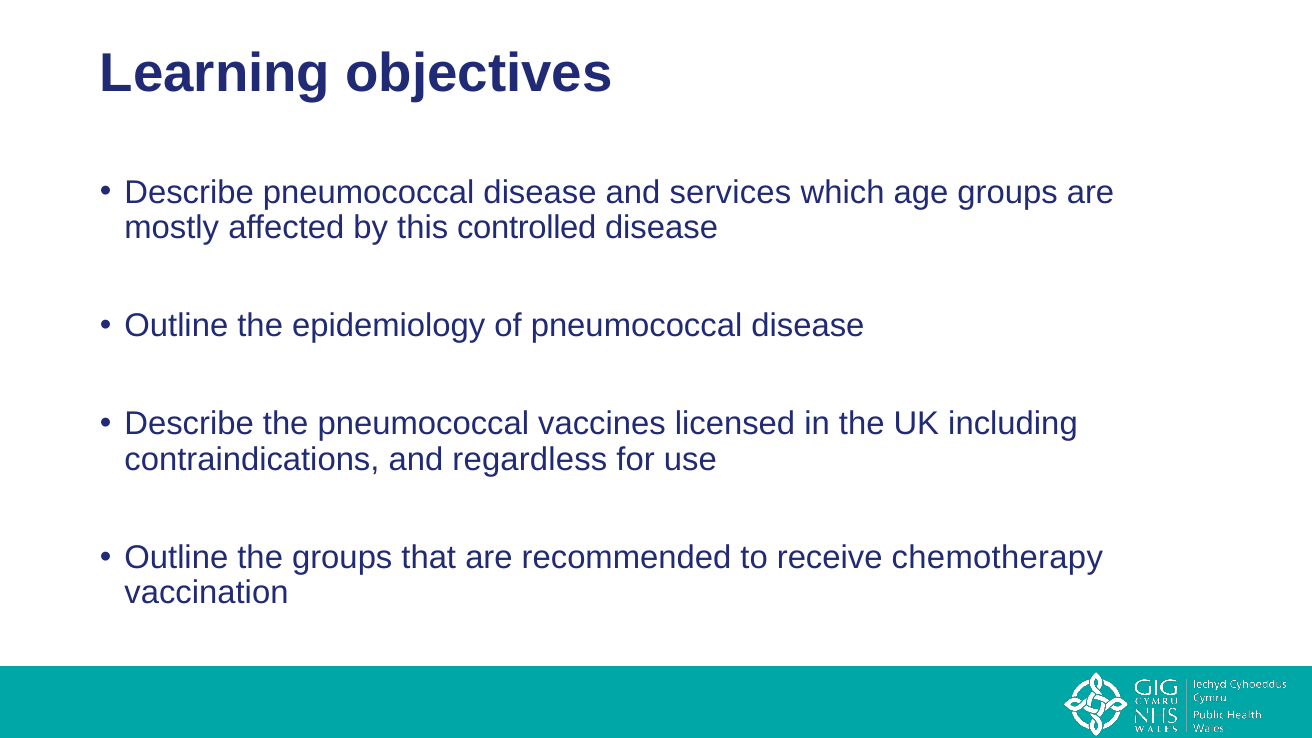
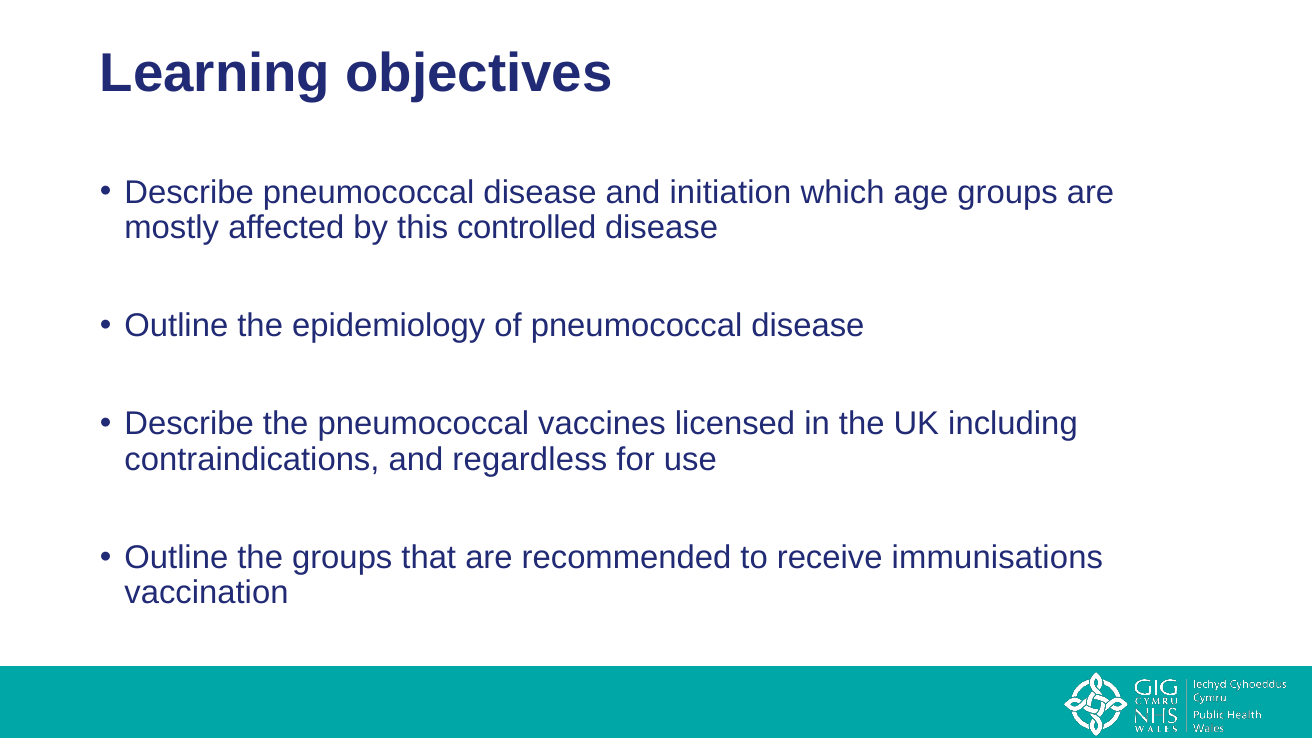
services: services -> initiation (730, 192)
chemotherapy: chemotherapy -> immunisations (997, 558)
